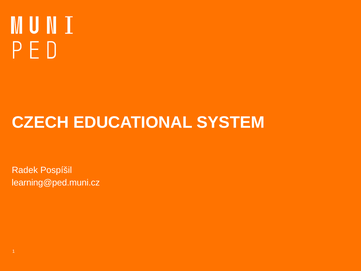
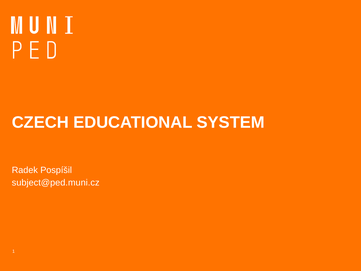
learning@ped.muni.cz: learning@ped.muni.cz -> subject@ped.muni.cz (56, 182)
